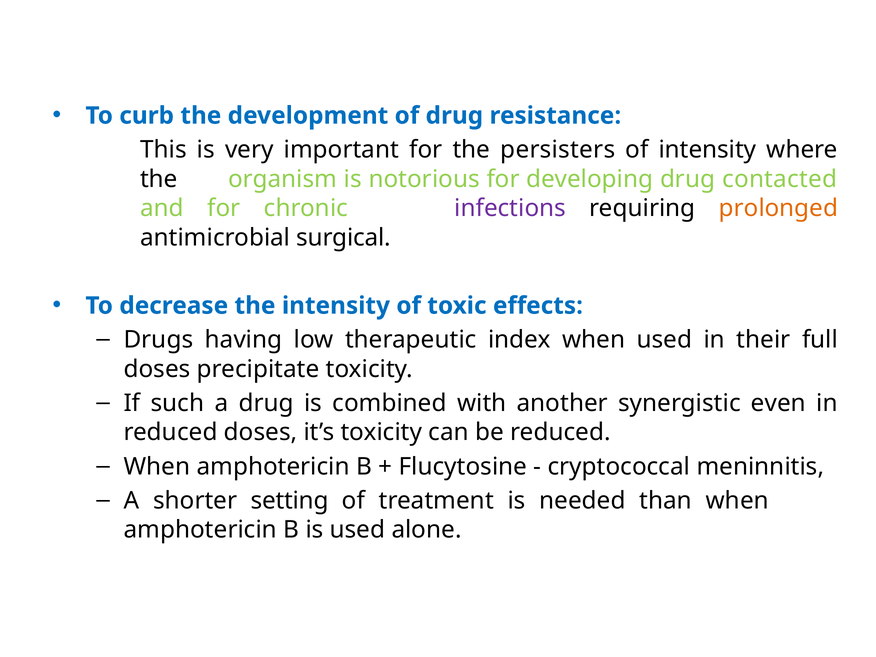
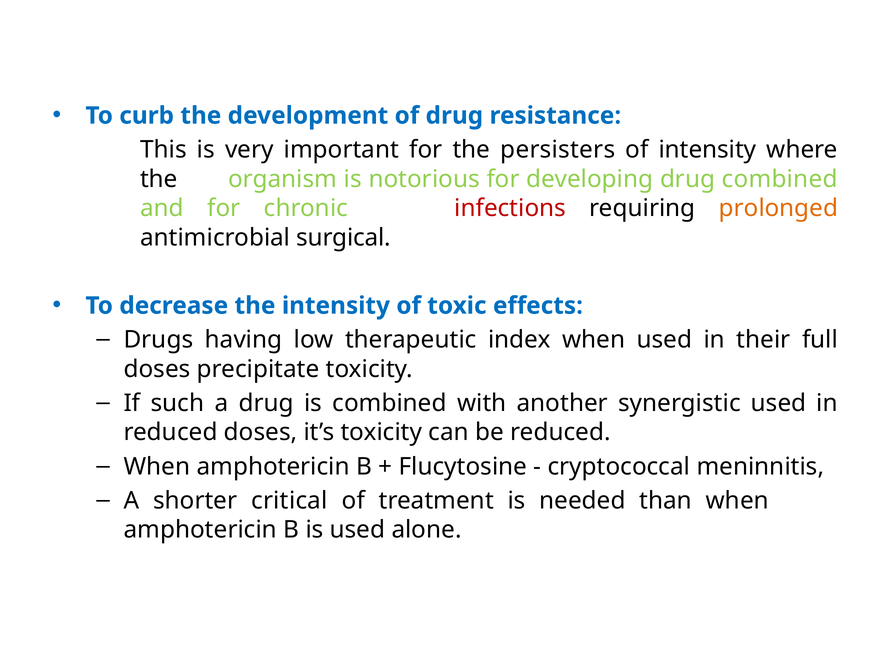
drug contacted: contacted -> combined (780, 179)
infections colour: purple -> red (510, 208)
synergistic even: even -> used (779, 403)
setting: setting -> critical (289, 501)
